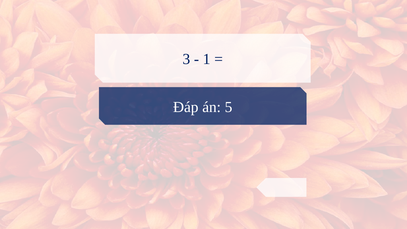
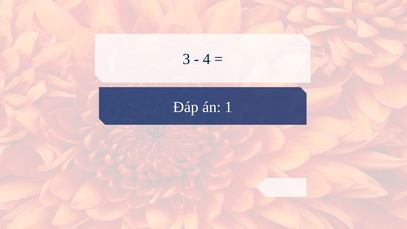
1: 1 -> 4 (207, 59)
5: 5 -> 1 (229, 107)
